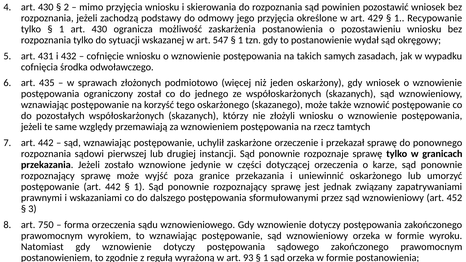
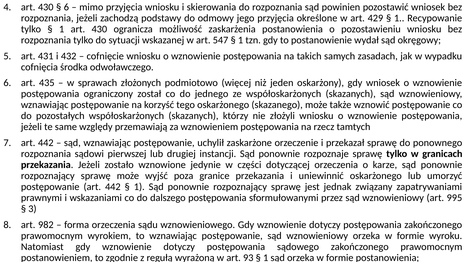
2: 2 -> 6 (66, 7)
452: 452 -> 995 (454, 198)
750: 750 -> 982 (46, 225)
